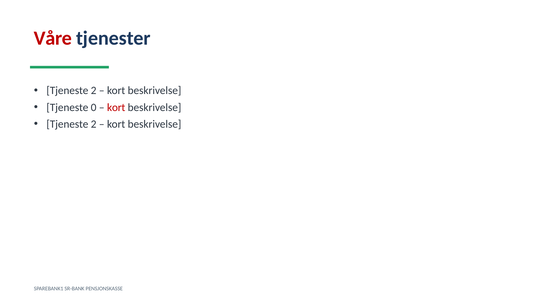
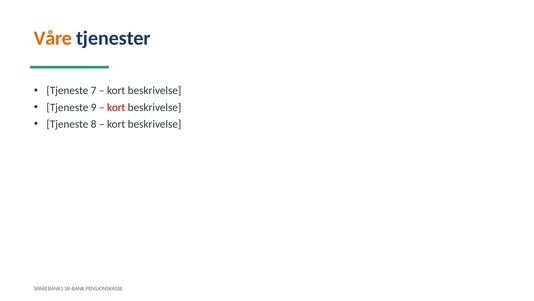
Våre colour: red -> orange (53, 38)
2: 2 -> 7 (94, 90)
0: 0 -> 9 (94, 107)
2: 2 -> 8 (94, 124)
